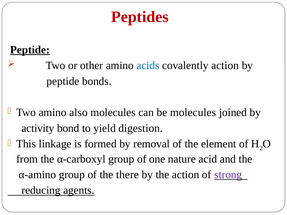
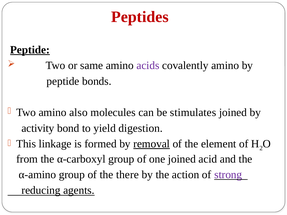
other: other -> same (92, 66)
acids colour: blue -> purple (148, 66)
covalently action: action -> amino (225, 66)
be molecules: molecules -> stimulates (193, 113)
removal underline: none -> present (152, 144)
one nature: nature -> joined (182, 159)
